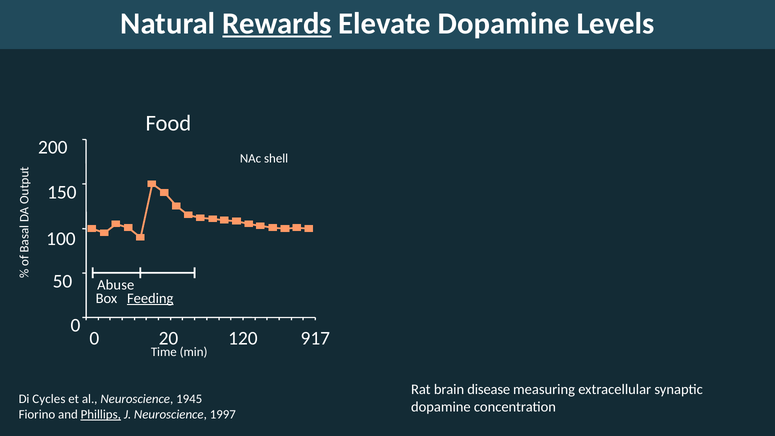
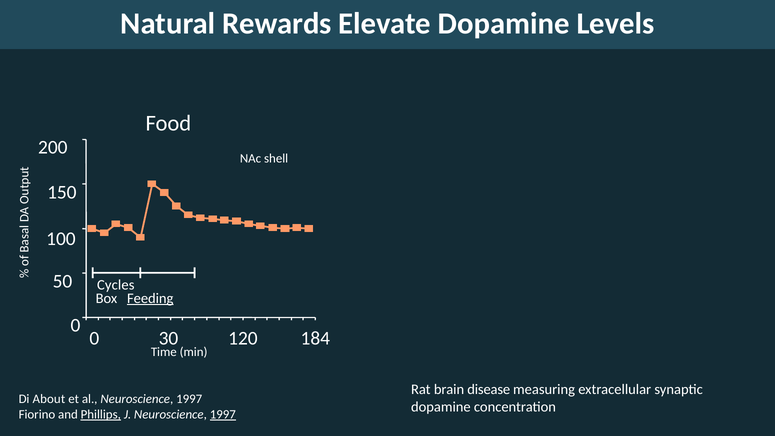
Rewards underline: present -> none (277, 23)
Abuse: Abuse -> Cycles (116, 285)
20: 20 -> 30 (168, 338)
917: 917 -> 184 (315, 338)
Cycles: Cycles -> About (49, 399)
al Neuroscience 1945: 1945 -> 1997 (189, 399)
1997 underline: none -> present (223, 414)
